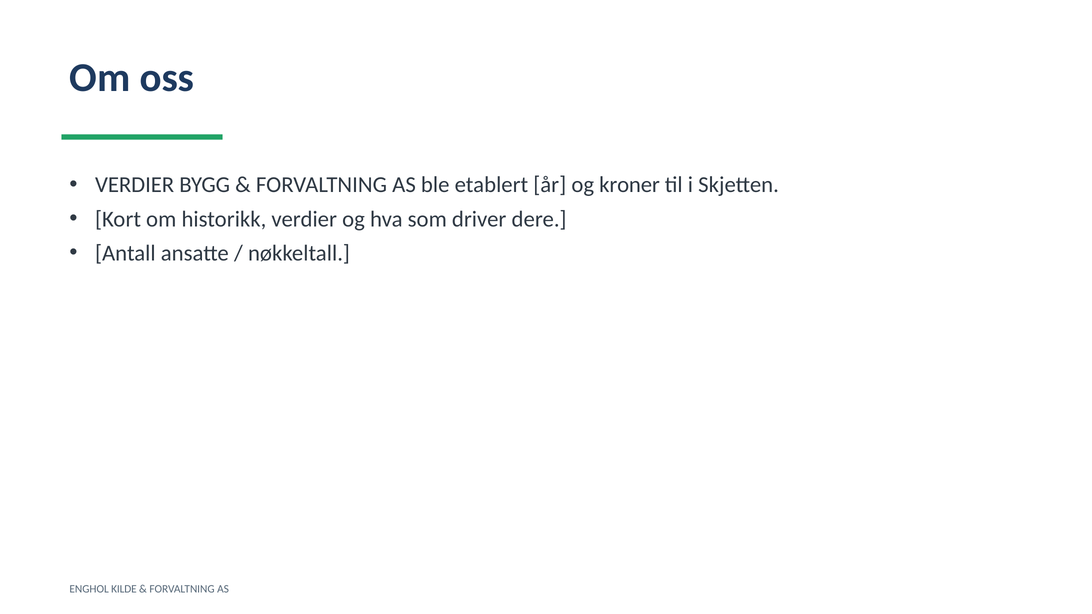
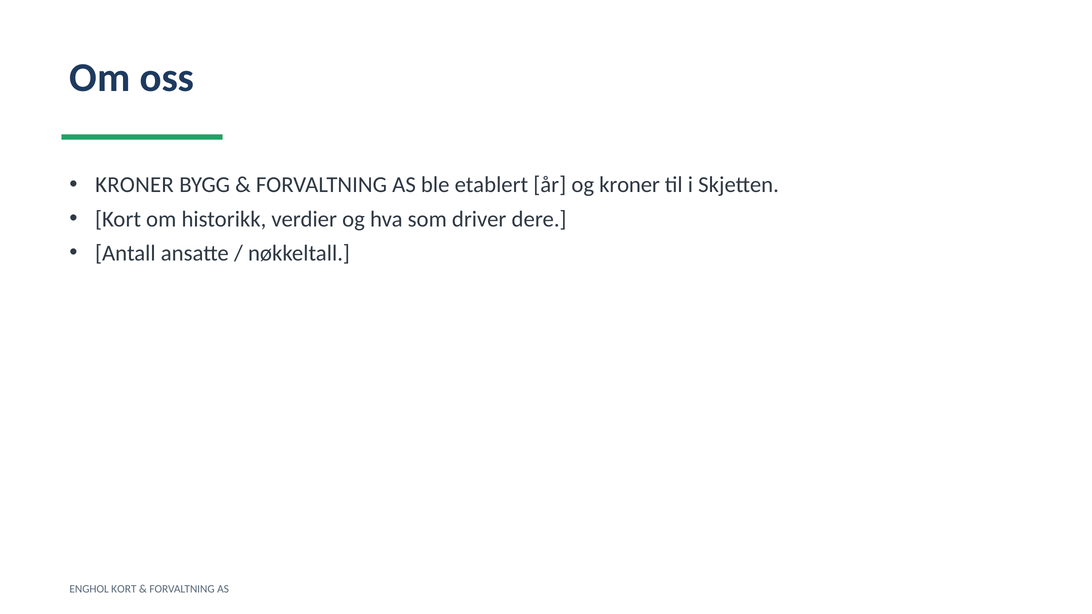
VERDIER: VERDIER -> KRONER (134, 185)
ENGHOL KILDE: KILDE -> KORT (124, 589)
